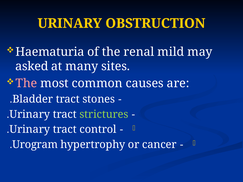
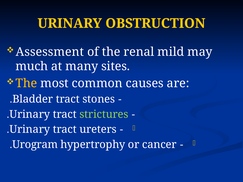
Haematuria: Haematuria -> Assessment (50, 52)
asked: asked -> much (32, 66)
The colour: pink -> yellow (26, 83)
control: control -> ureters (98, 130)
